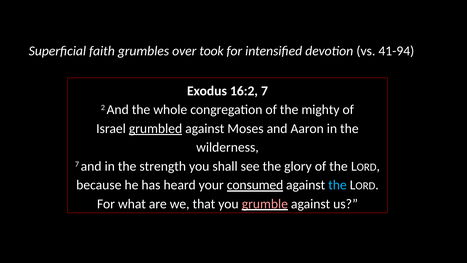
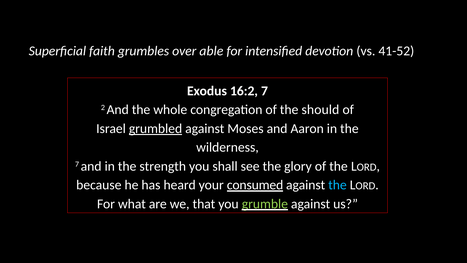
took: took -> able (211, 51)
41-94: 41-94 -> 41-52 (396, 51)
mighty: mighty -> should (320, 110)
grumble colour: pink -> light green (265, 204)
